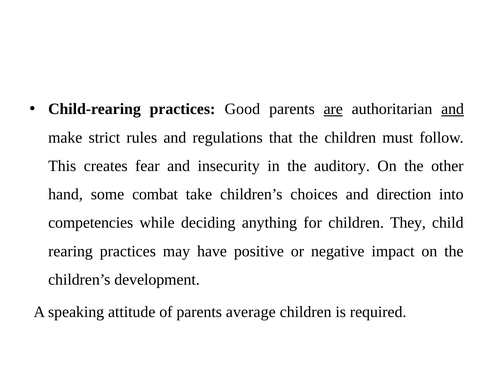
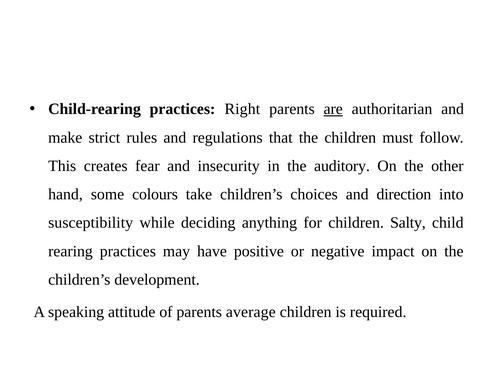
Good: Good -> Right (242, 109)
and underline: present -> none (453, 109)
combat: combat -> colours (155, 194)
competencies: competencies -> susceptibility (91, 222)
They: They -> Salty (408, 222)
